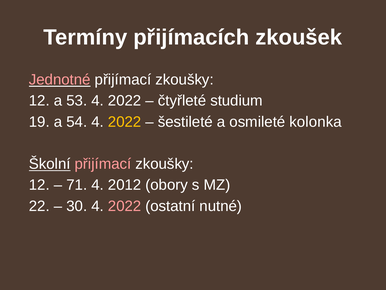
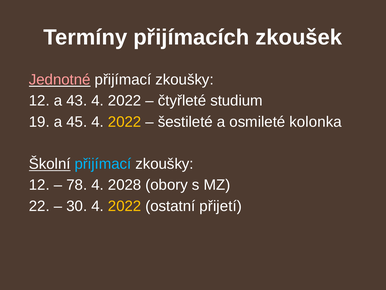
53: 53 -> 43 (77, 101)
54: 54 -> 45 (77, 122)
přijímací colour: pink -> light blue (103, 164)
71: 71 -> 78 (77, 185)
2012: 2012 -> 2028 (125, 185)
2022 colour: pink -> yellow (125, 206)
nutné: nutné -> přijetí (221, 206)
